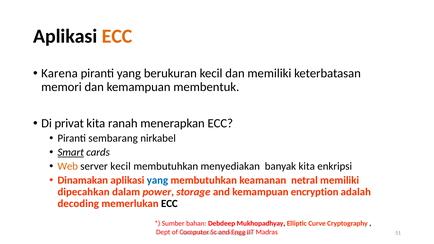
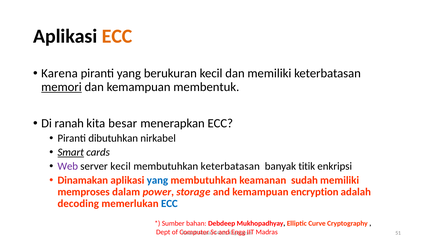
memori underline: none -> present (61, 87)
privat: privat -> ranah (69, 123)
ranah: ranah -> besar (123, 123)
sembarang: sembarang -> dibutuhkan (113, 138)
Web colour: orange -> purple (68, 166)
membutuhkan menyediakan: menyediakan -> keterbatasan (230, 166)
banyak kita: kita -> titik (307, 166)
netral: netral -> sudah (304, 180)
dipecahkan: dipecahkan -> memproses (84, 192)
ECC colour: black -> blue (169, 204)
